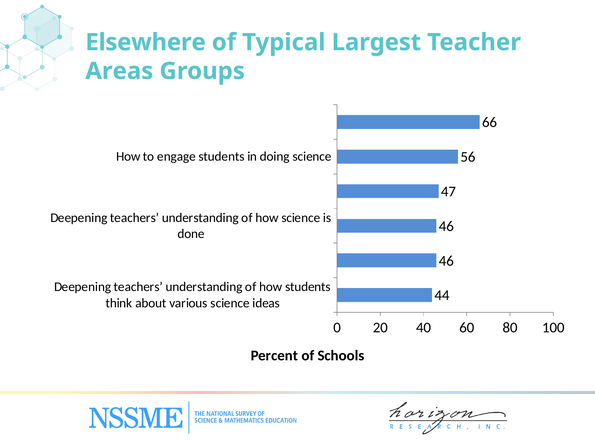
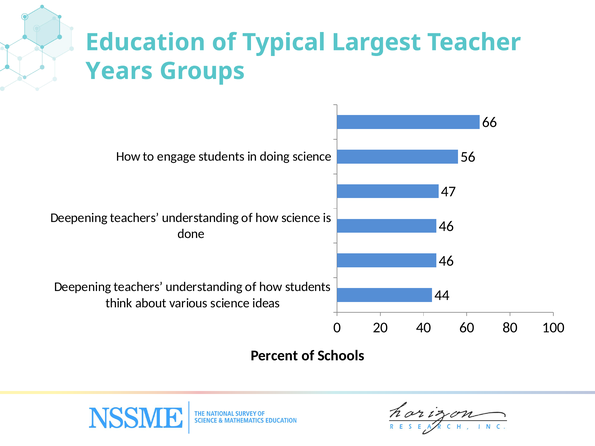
Elsewhere: Elsewhere -> Education (145, 42)
Areas: Areas -> Years (119, 71)
